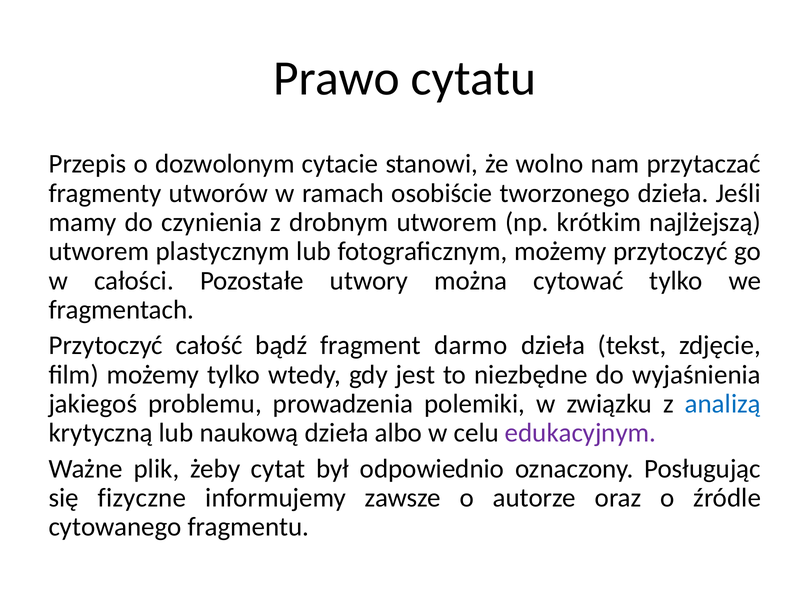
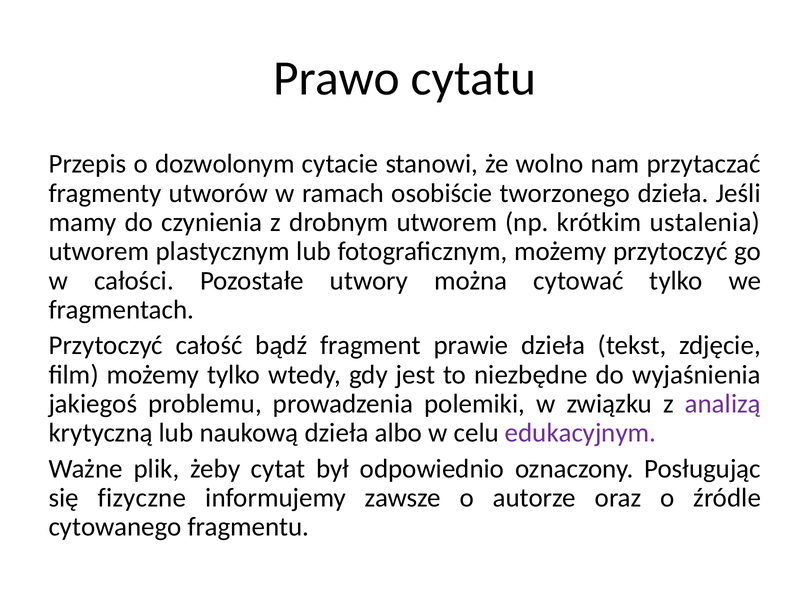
najlżejszą: najlżejszą -> ustalenia (705, 222)
darmo: darmo -> prawie (471, 345)
analizą colour: blue -> purple (723, 404)
